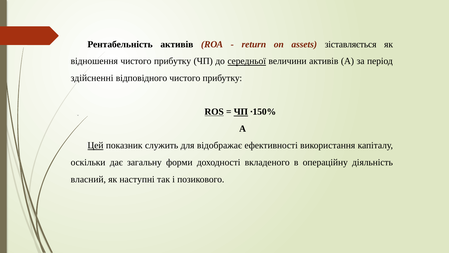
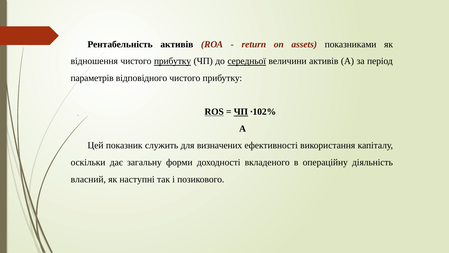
зіставляється: зіставляється -> показниками (351, 44)
прибутку underline: none -> present (173, 61)
здійсненні: здійсненні -> параметрів (92, 78)
∙150%: ∙150% -> ∙102% (263, 112)
Цей underline: present -> none (96, 145)
відображає: відображає -> визначених (220, 145)
